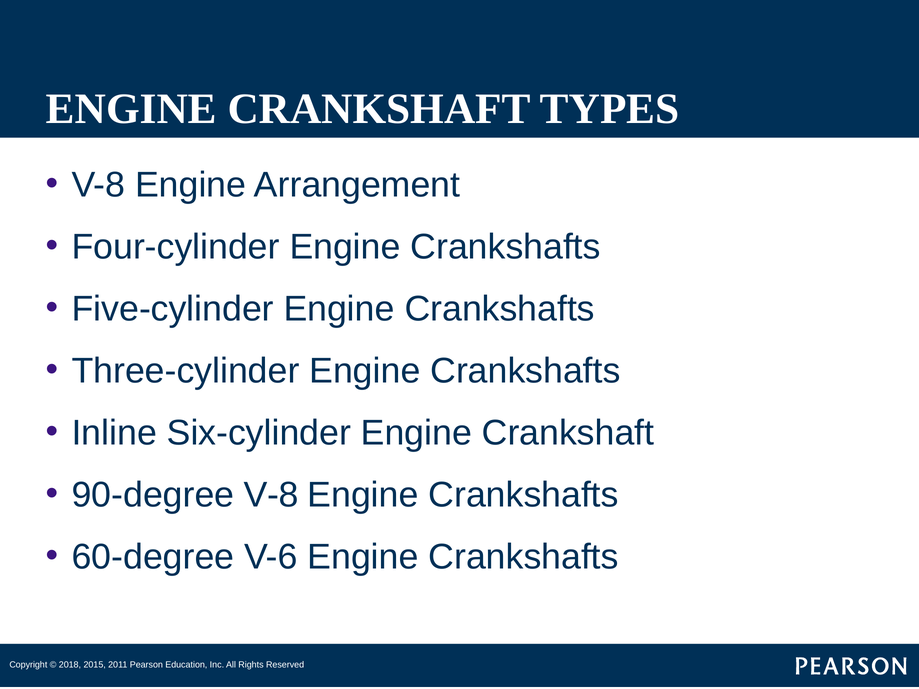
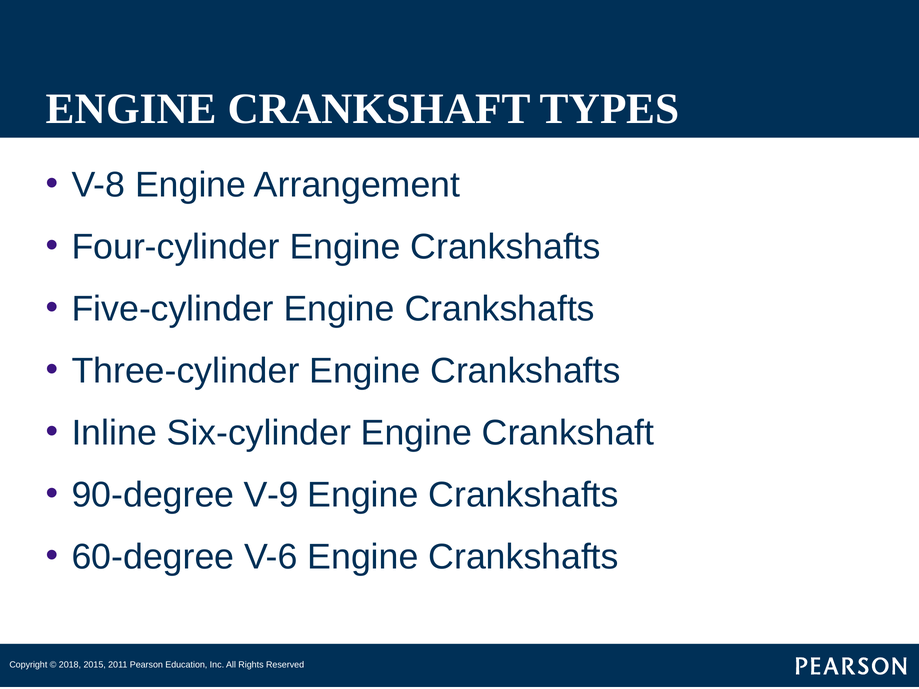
90-degree V-8: V-8 -> V-9 (271, 495)
